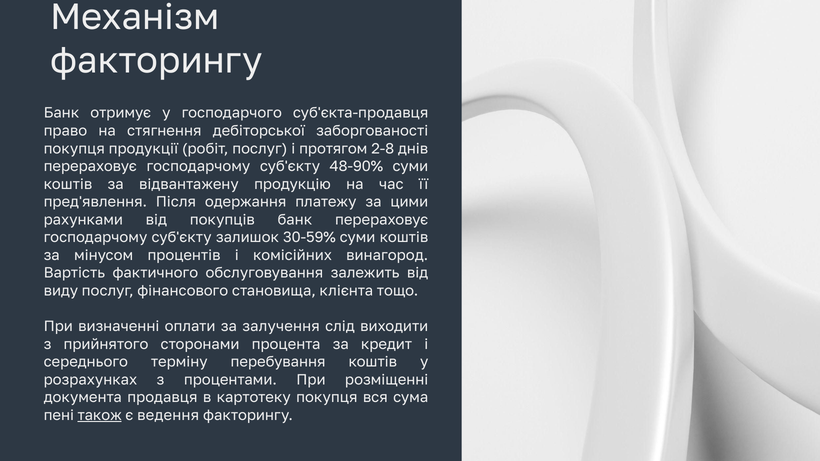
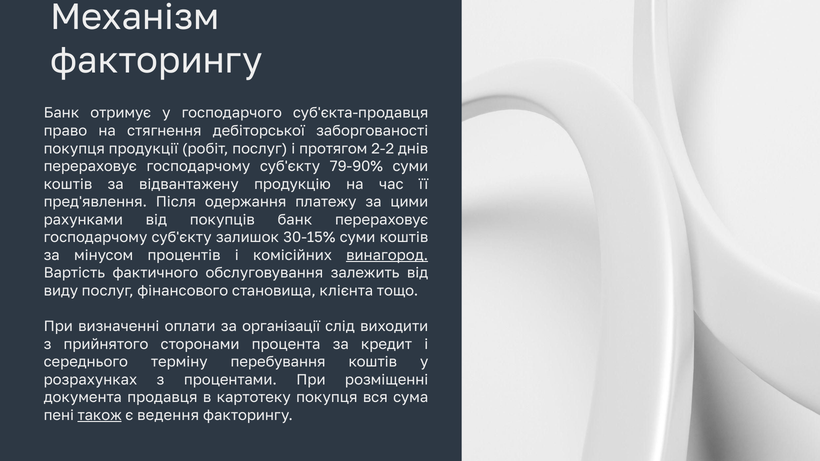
2-8: 2-8 -> 2-2 (383, 149)
48-90%: 48-90% -> 79-90% (356, 167)
30-59%: 30-59% -> 30-15% (309, 238)
винагород underline: none -> present (387, 255)
залучення: залучення -> організації (281, 327)
